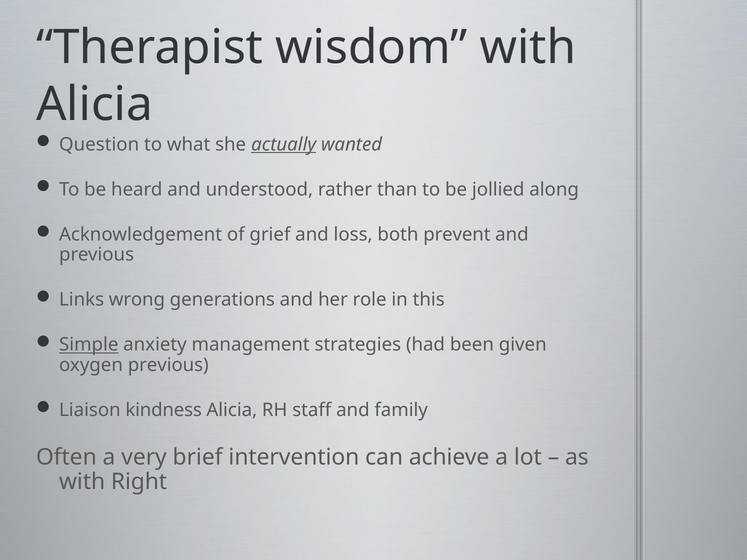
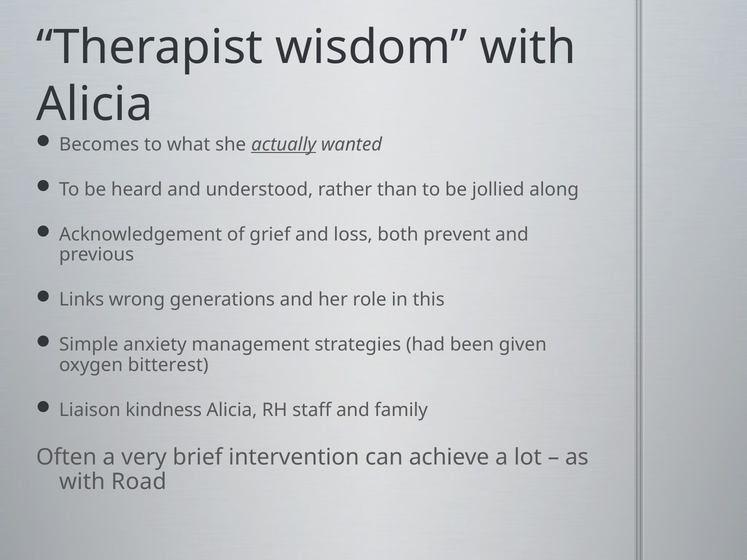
Question: Question -> Becomes (99, 144)
Simple underline: present -> none (89, 345)
oxygen previous: previous -> bitterest (168, 365)
Right: Right -> Road (139, 482)
